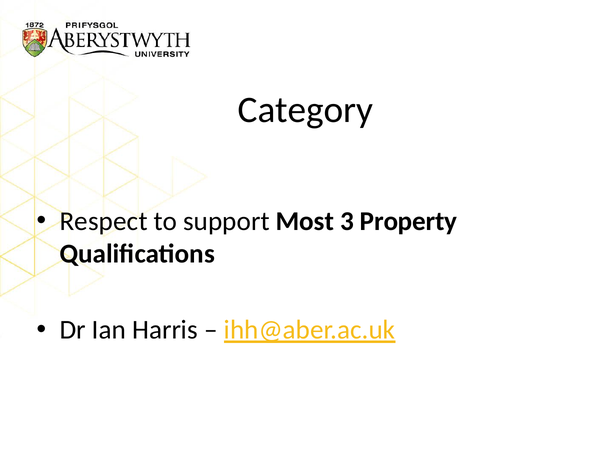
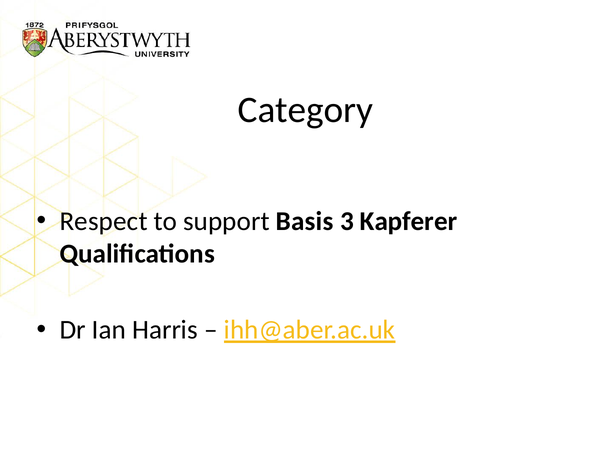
Most: Most -> Basis (305, 221)
Property: Property -> Kapferer (409, 221)
